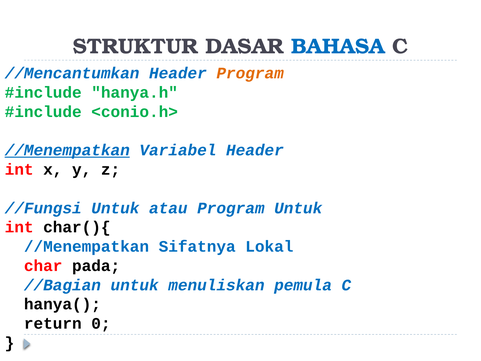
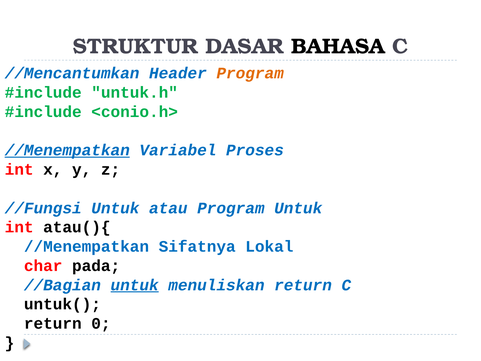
BAHASA colour: blue -> black (338, 46)
hanya.h: hanya.h -> untuk.h (135, 92)
Variabel Header: Header -> Proses (255, 150)
char(){: char(){ -> atau(){ (77, 227)
untuk underline: none -> present (135, 285)
menuliskan pemula: pemula -> return (303, 285)
hanya(: hanya( -> untuk( (62, 304)
